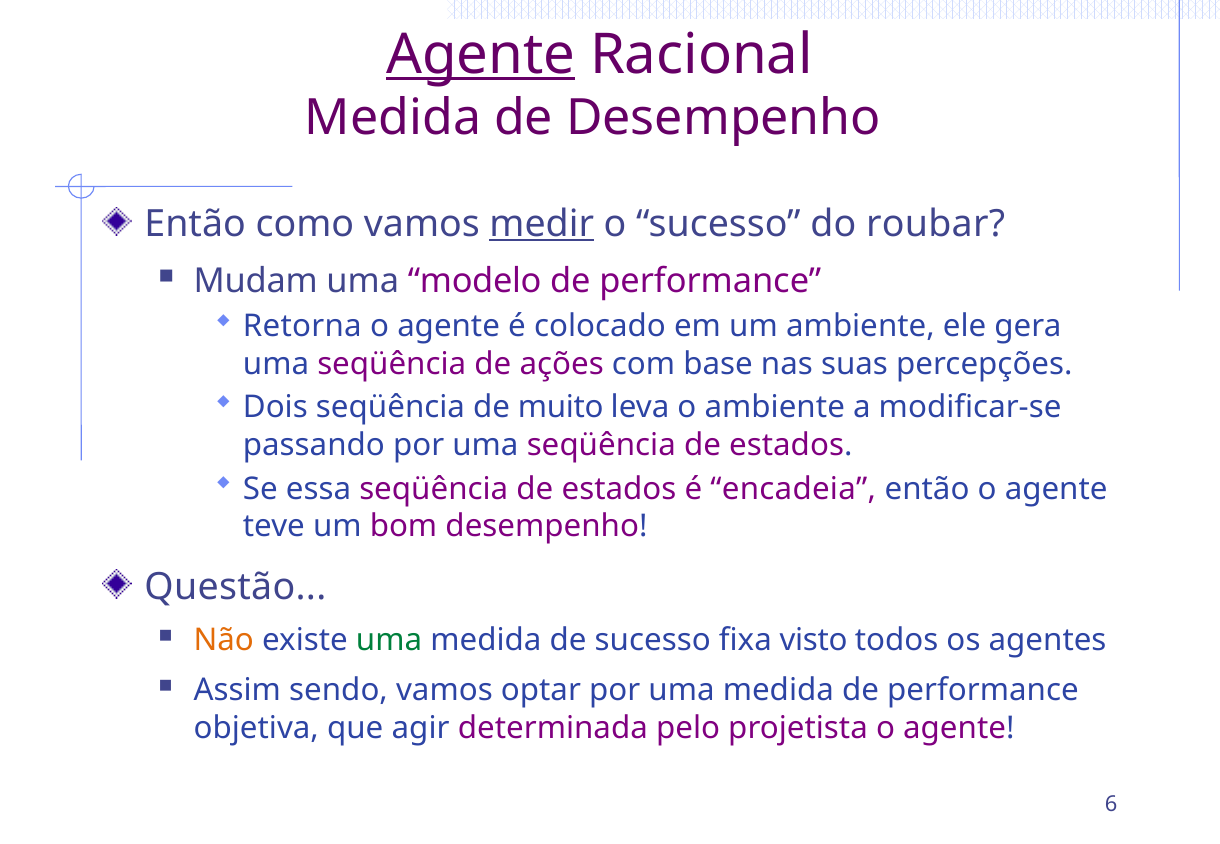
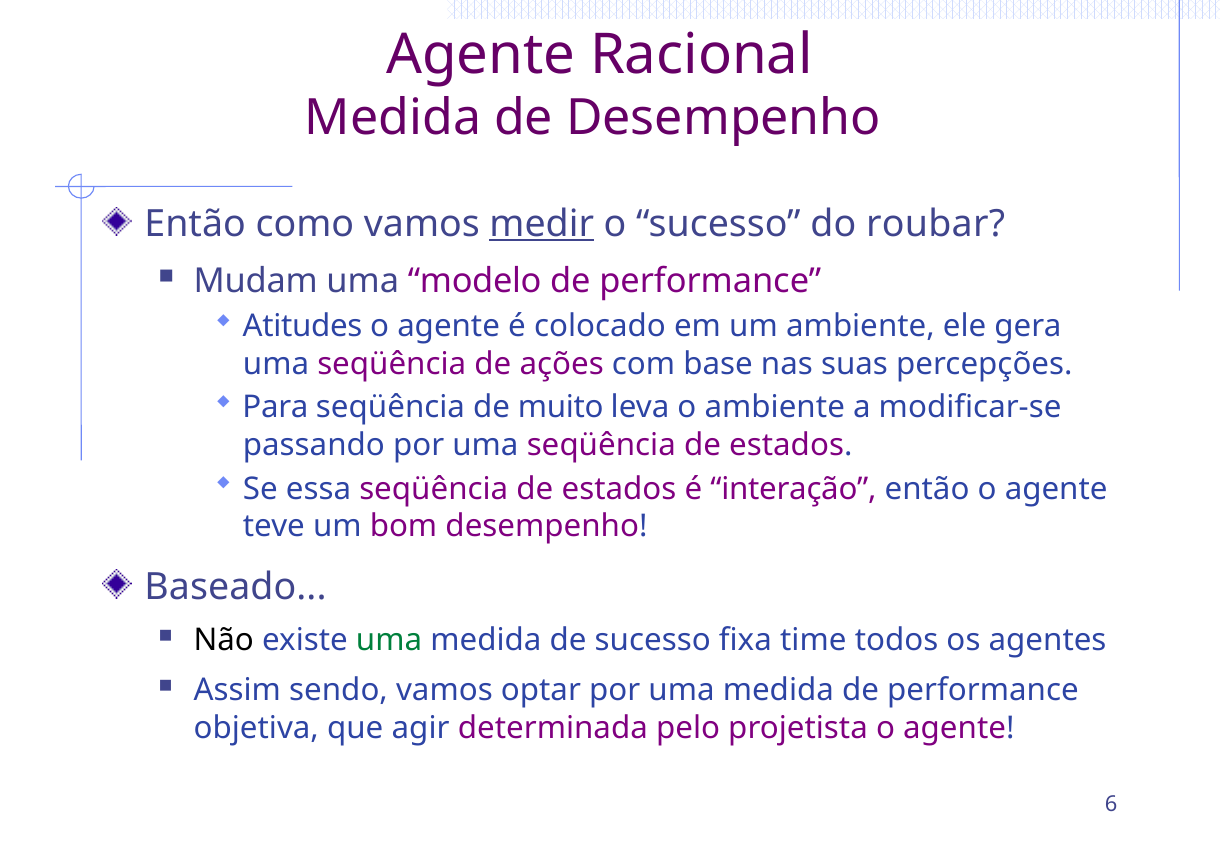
Agente underline: present -> none (481, 55)
Retorna: Retorna -> Atitudes (303, 326)
Dois: Dois -> Para (276, 408)
encadeia: encadeia -> interação (793, 489)
Questão: Questão -> Baseado (236, 587)
Não colour: orange -> black (224, 641)
visto: visto -> time (813, 641)
